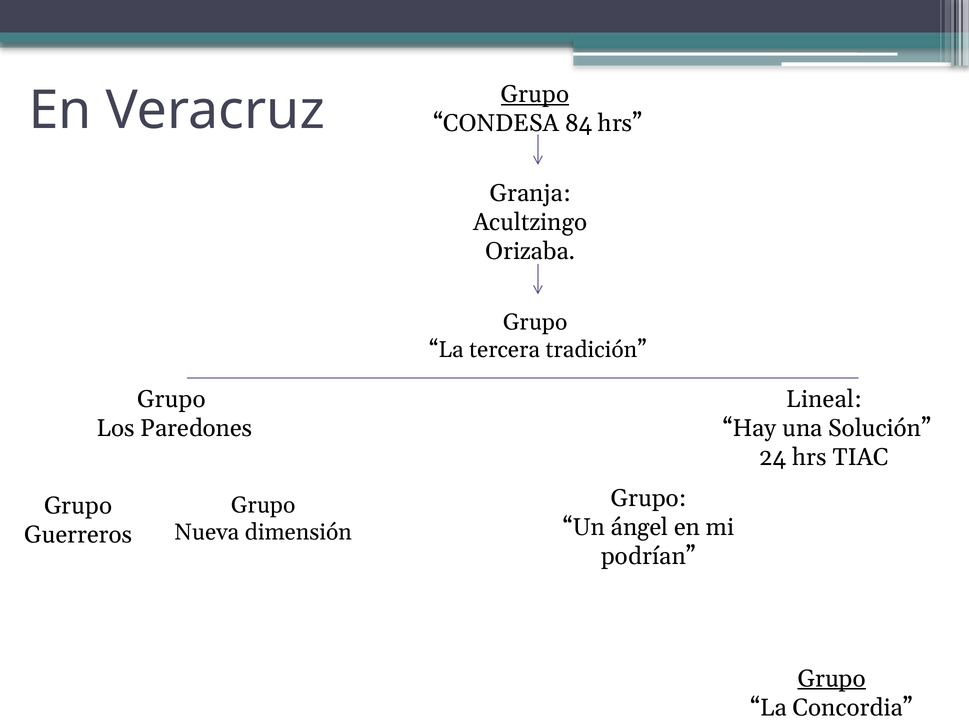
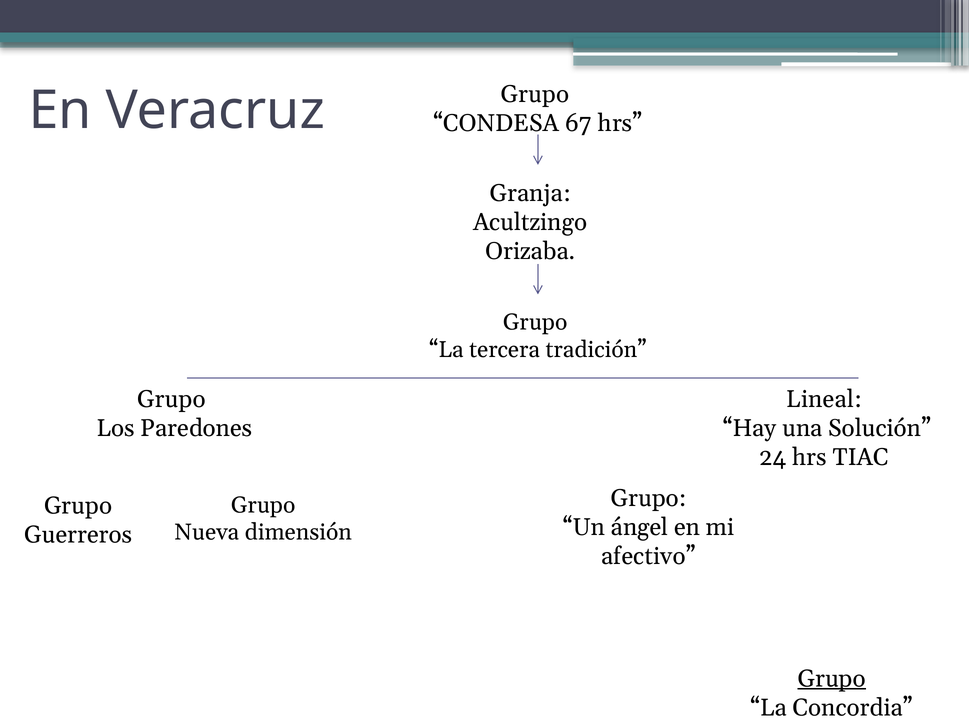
Grupo underline: present -> none (535, 94)
84: 84 -> 67 (578, 123)
podrían: podrían -> afectivo (648, 557)
